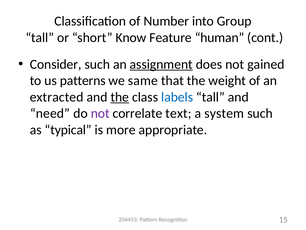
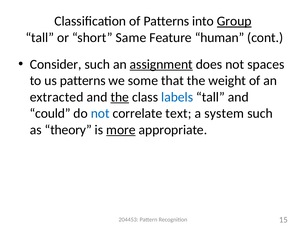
of Number: Number -> Patterns (166, 21)
Group underline: none -> present (234, 21)
Know: Know -> Same (131, 37)
gained: gained -> spaces (266, 64)
same: same -> some (143, 81)
need: need -> could (50, 113)
not colour: purple -> blue (100, 113)
typical: typical -> theory (68, 129)
more underline: none -> present (121, 129)
